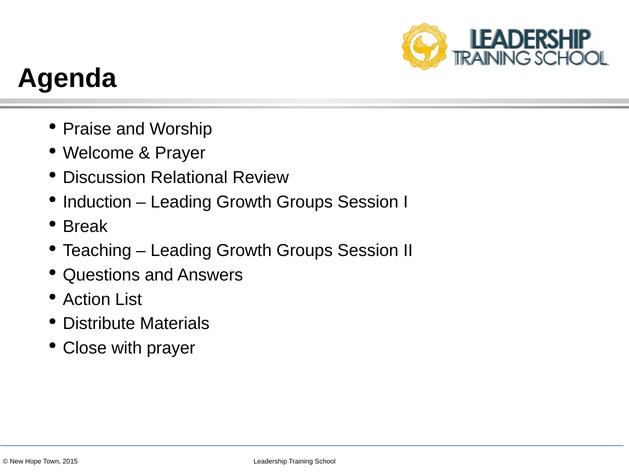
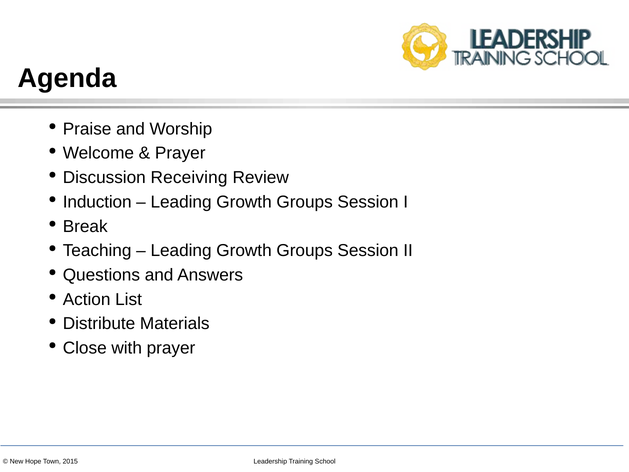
Relational: Relational -> Receiving (189, 178)
